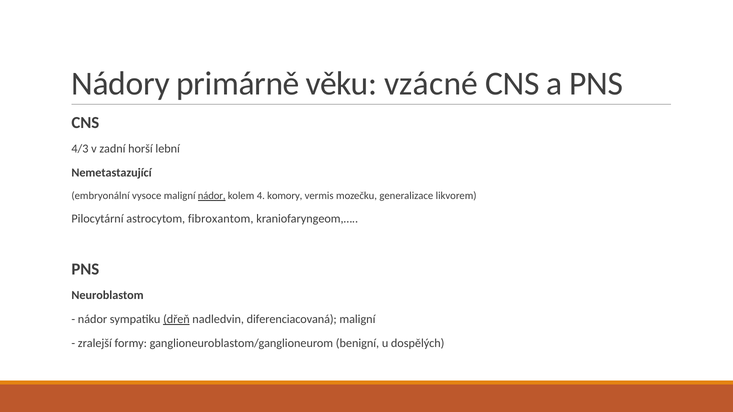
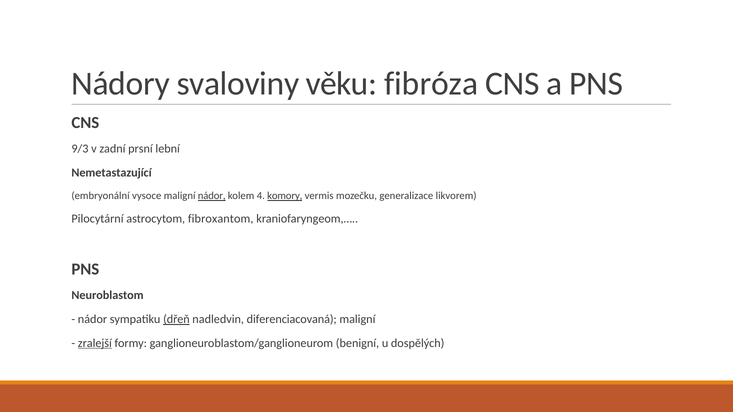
primárně: primárně -> svaloviny (238, 84)
vzácné: vzácné -> fibróza (431, 84)
4/3: 4/3 -> 9/3 (80, 149)
horší: horší -> prsní (140, 149)
komory underline: none -> present (285, 196)
zralejší underline: none -> present (95, 343)
